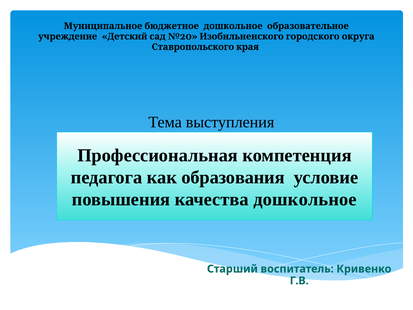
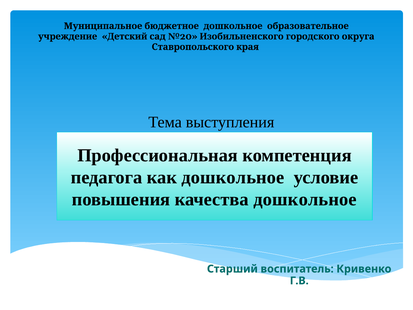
как образования: образования -> дошкольное (233, 177)
